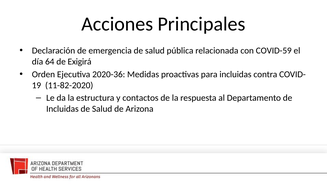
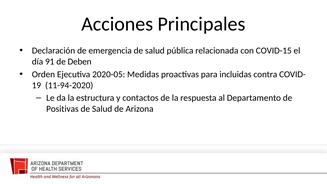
COVID-59: COVID-59 -> COVID-15 (274, 51)
64: 64 -> 91 (50, 62)
Exigirá: Exigirá -> Deben (80, 62)
2020-36: 2020-36 -> 2020-05 (109, 74)
11-82-2020: 11-82-2020 -> 11-94-2020 (69, 85)
Incluidas: Incluidas -> Positivas (62, 109)
